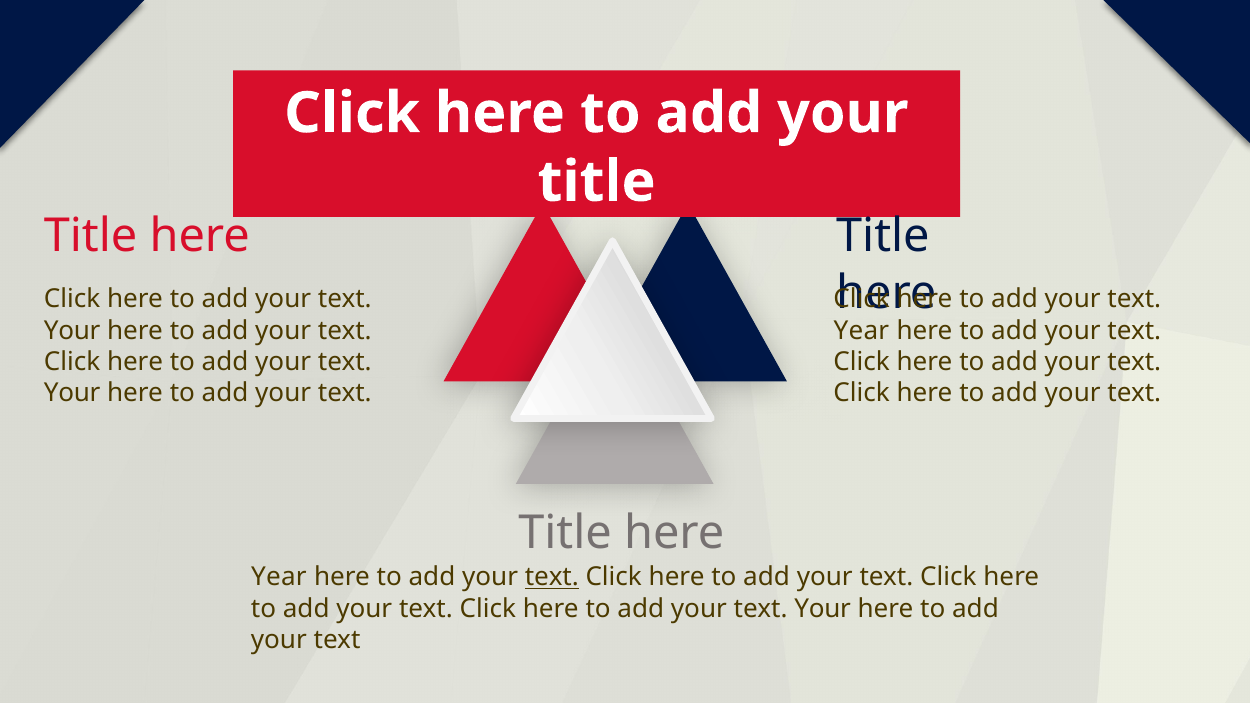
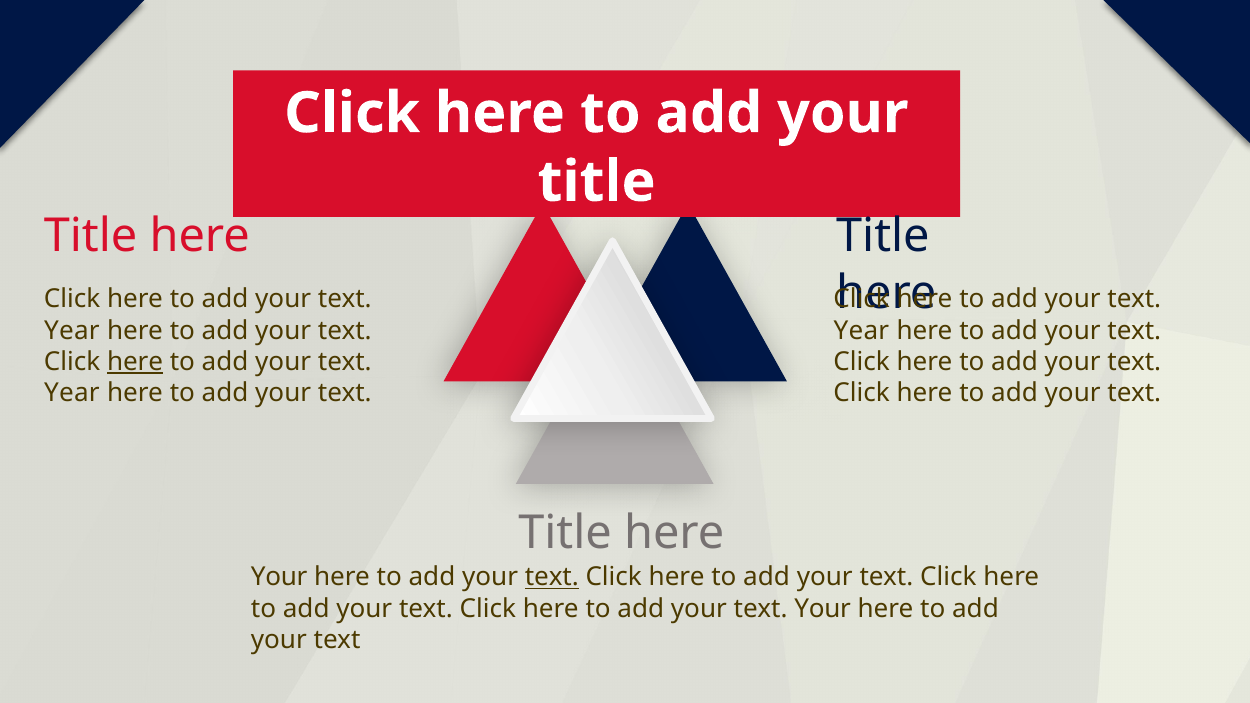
Your: Your -> Year (72, 331)
here underline: none -> present (135, 362)
Your: Your -> Year (72, 393)
Year: Year -> Your (279, 577)
